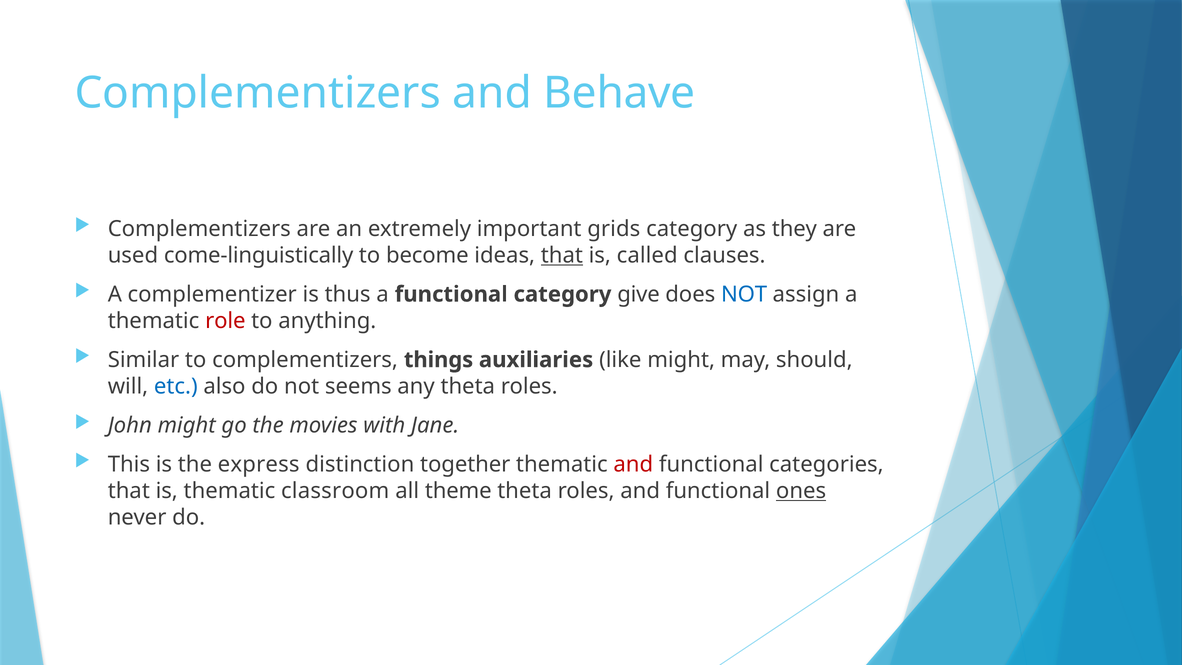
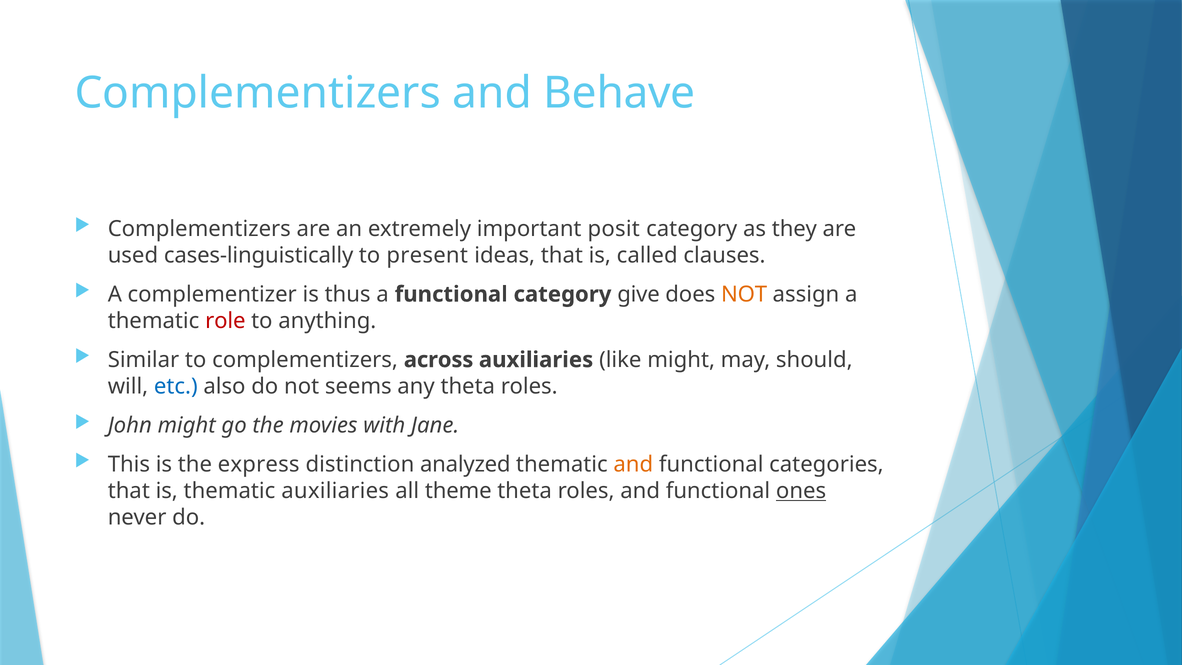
grids: grids -> posit (614, 229)
come-linguistically: come-linguistically -> cases-linguistically (259, 255)
become: become -> present (427, 255)
that underline: present -> none (562, 255)
NOT colour: blue -> orange (744, 294)
things: things -> across (439, 360)
together: together -> analyzed (465, 464)
and colour: red -> orange (633, 464)
thematic classroom: classroom -> auxiliaries (335, 491)
